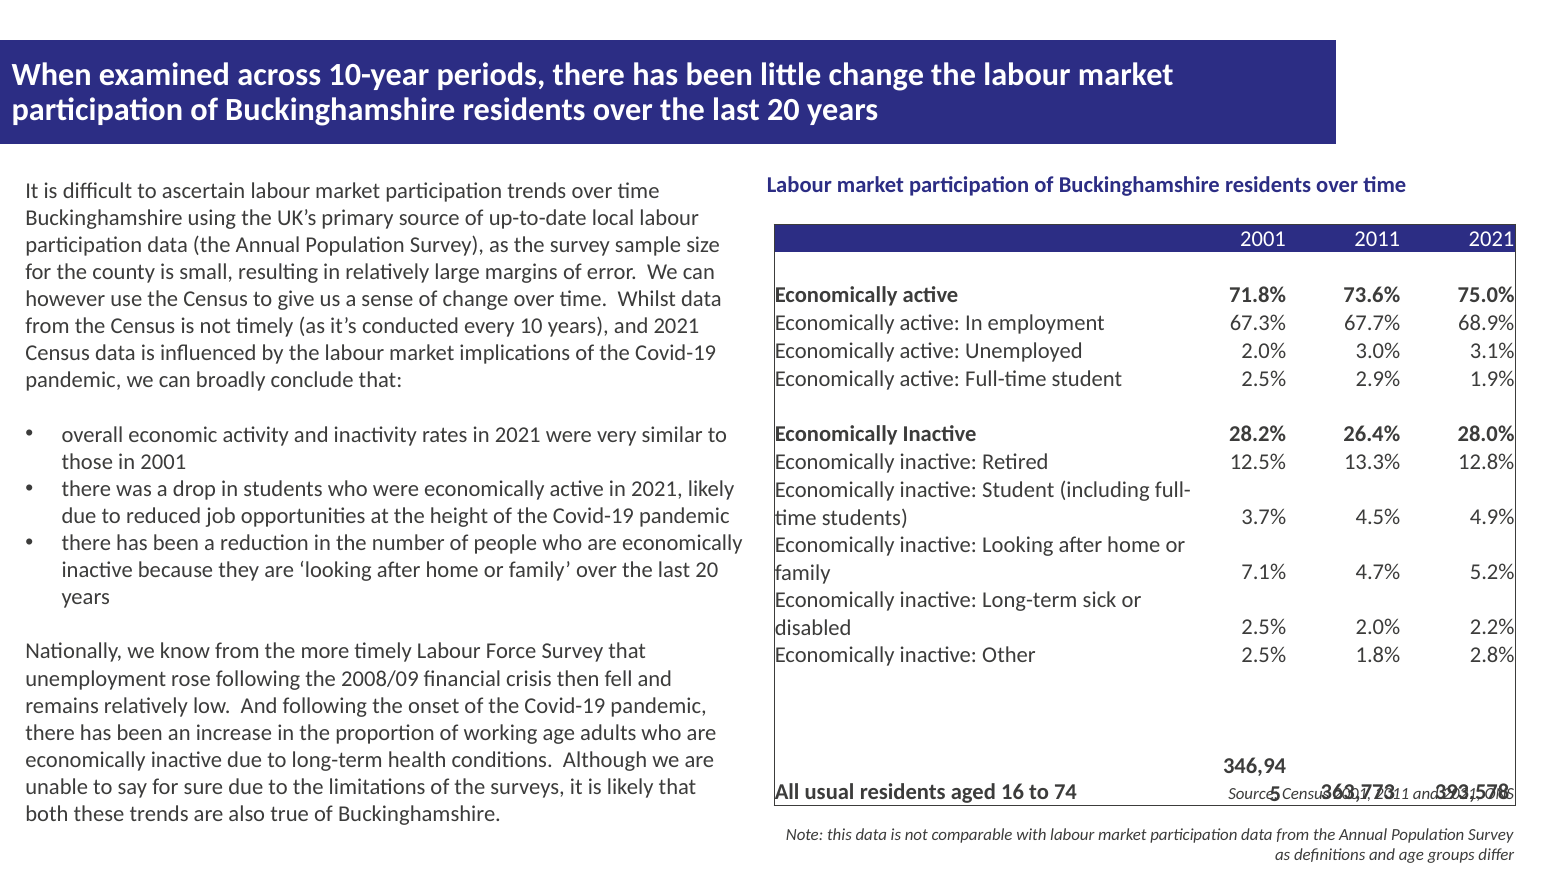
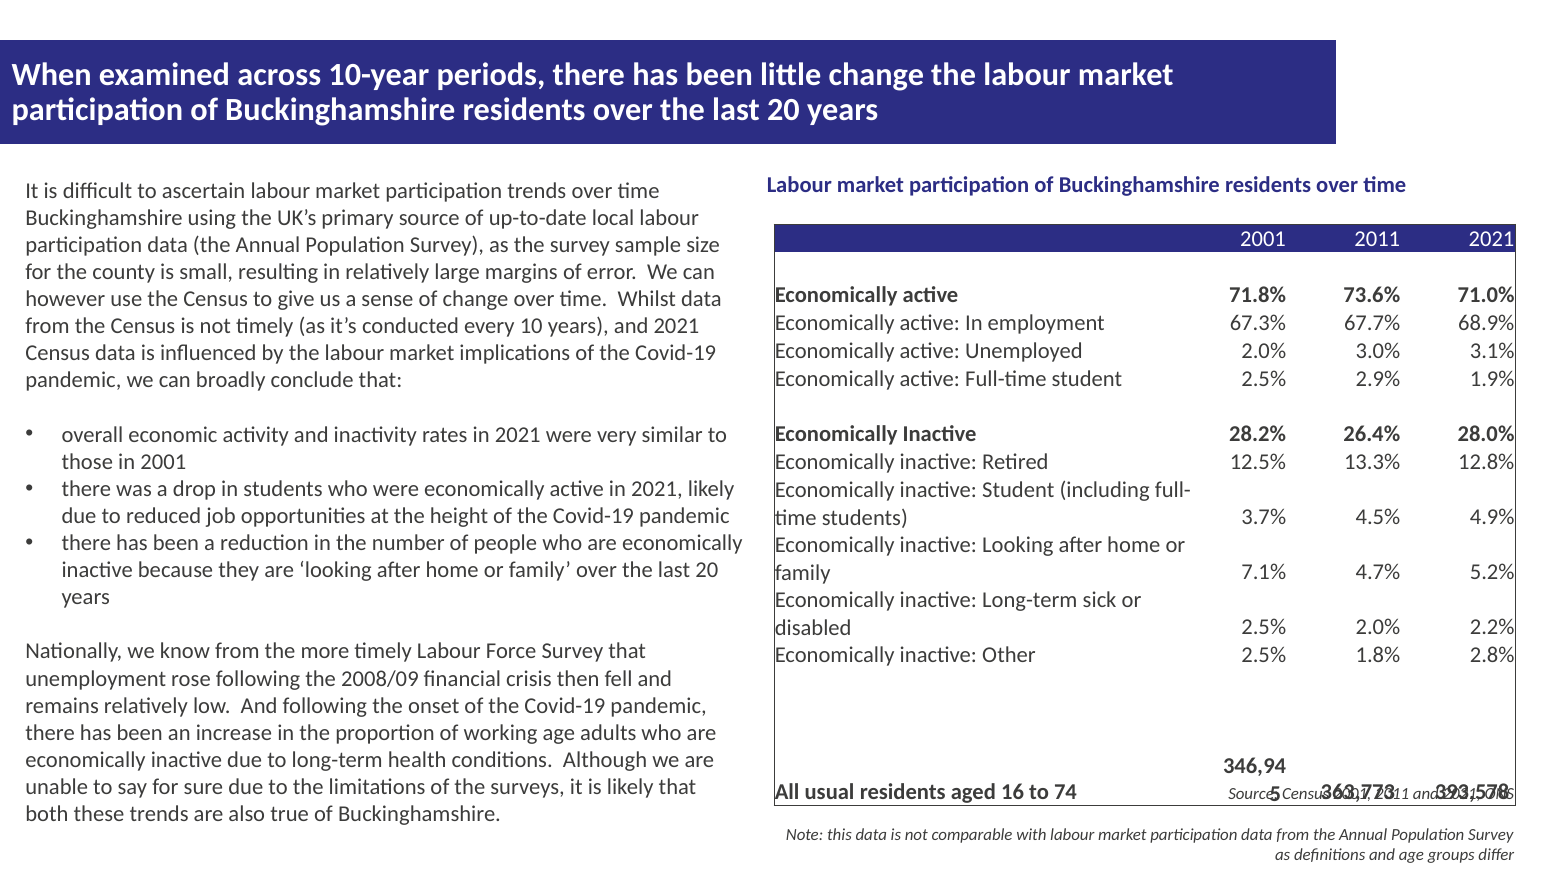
75.0%: 75.0% -> 71.0% (1486, 295)
